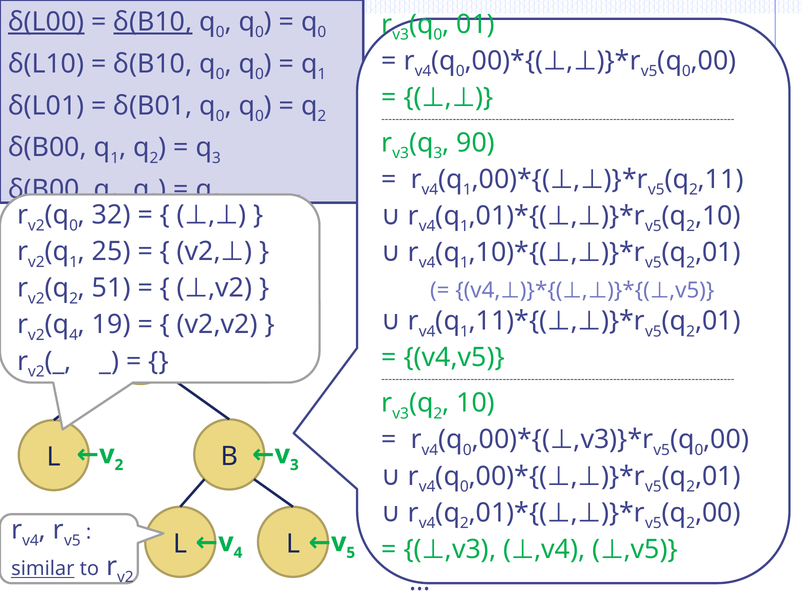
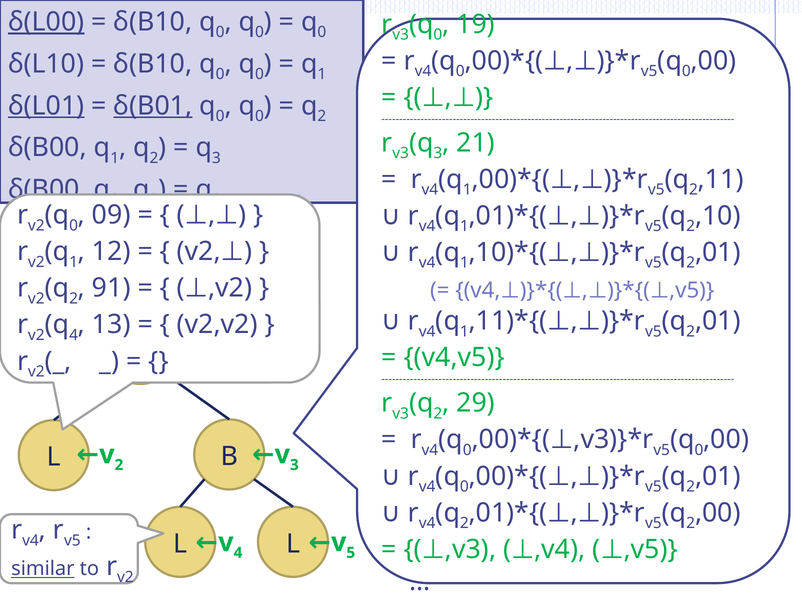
δ(B10 underline: present -> none (153, 22)
01: 01 -> 19 (476, 24)
δ(L01 underline: none -> present (46, 106)
δ(B01 underline: none -> present (153, 106)
90: 90 -> 21 (476, 143)
32: 32 -> 09 (111, 215)
25: 25 -> 12 (111, 251)
51: 51 -> 91 (111, 288)
19: 19 -> 13 (111, 324)
10: 10 -> 29 (476, 403)
